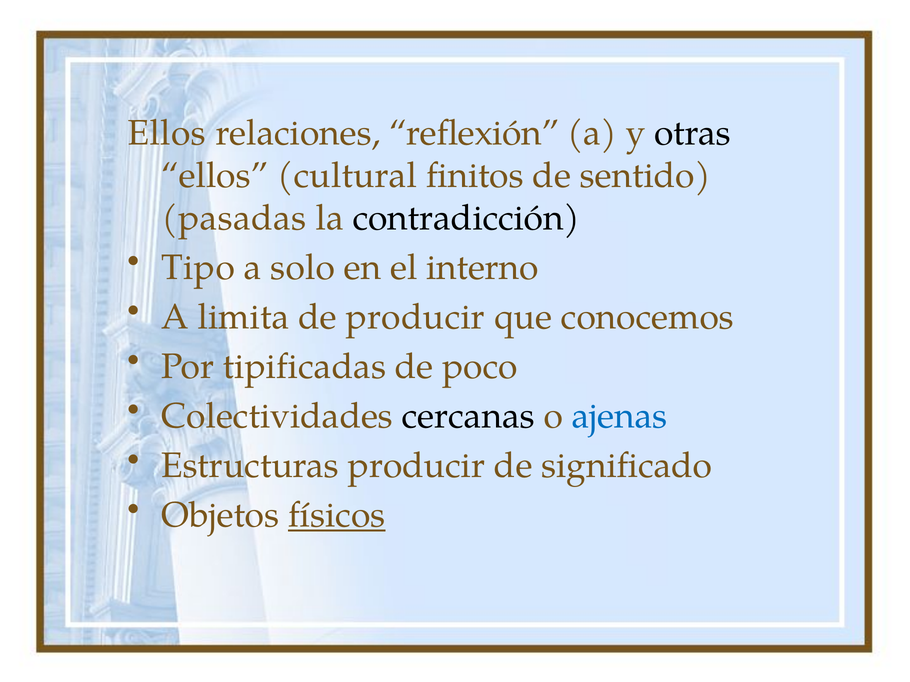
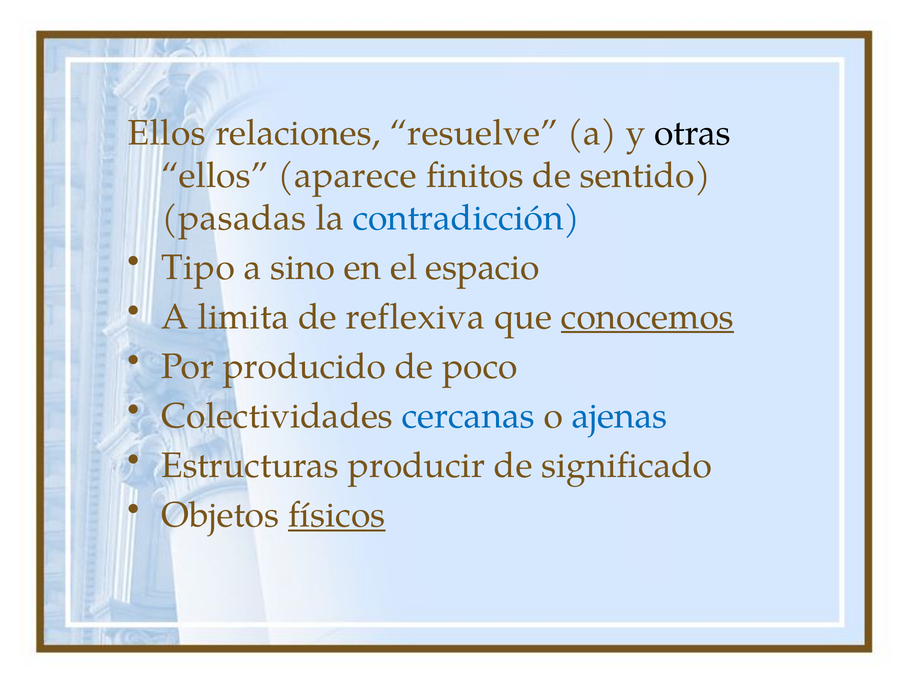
reflexión: reflexión -> resuelve (474, 133)
cultural: cultural -> aparece (347, 176)
contradicción colour: black -> blue (466, 218)
solo: solo -> sino (303, 268)
interno: interno -> espacio (482, 268)
de producir: producir -> reflexiva (415, 317)
conocemos underline: none -> present (647, 317)
tipificadas: tipificadas -> producido (305, 367)
cercanas colour: black -> blue (468, 416)
